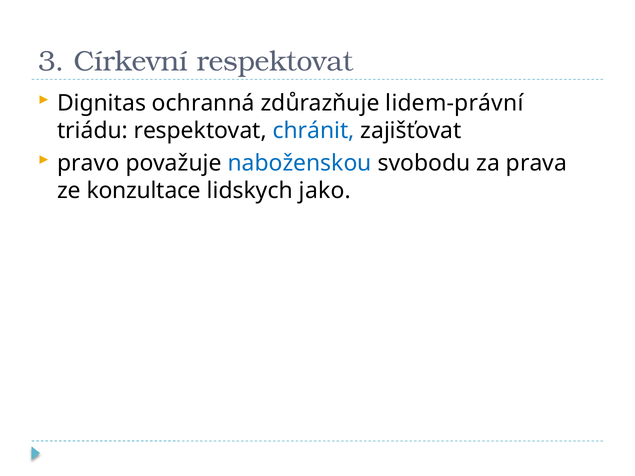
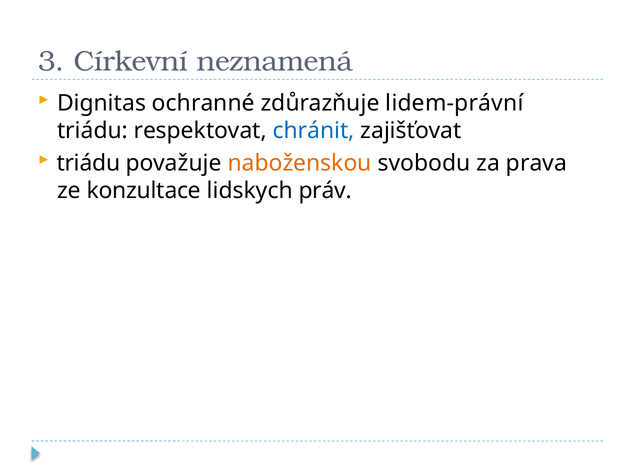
Církevní respektovat: respektovat -> neznamená (275, 61)
ochranná: ochranná -> ochranné (203, 103)
pravo: pravo -> triádu (89, 163)
naboženskou colour: blue -> orange (300, 163)
jako: jako -> práv (325, 191)
